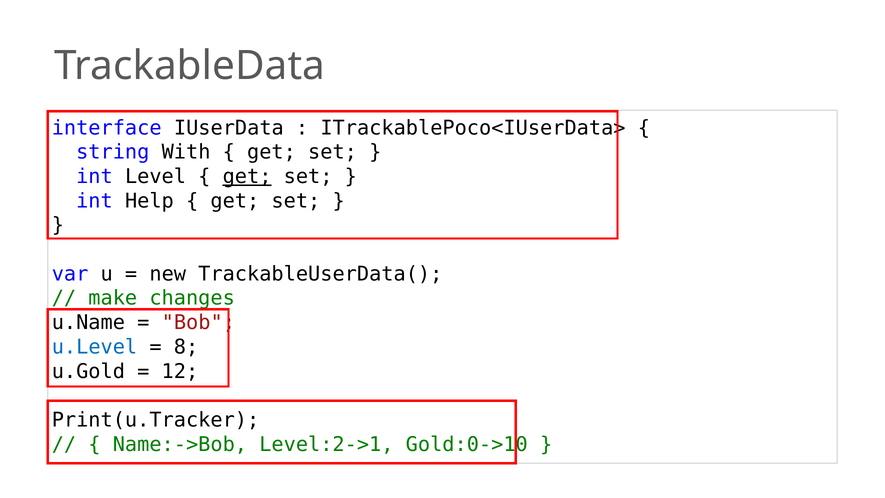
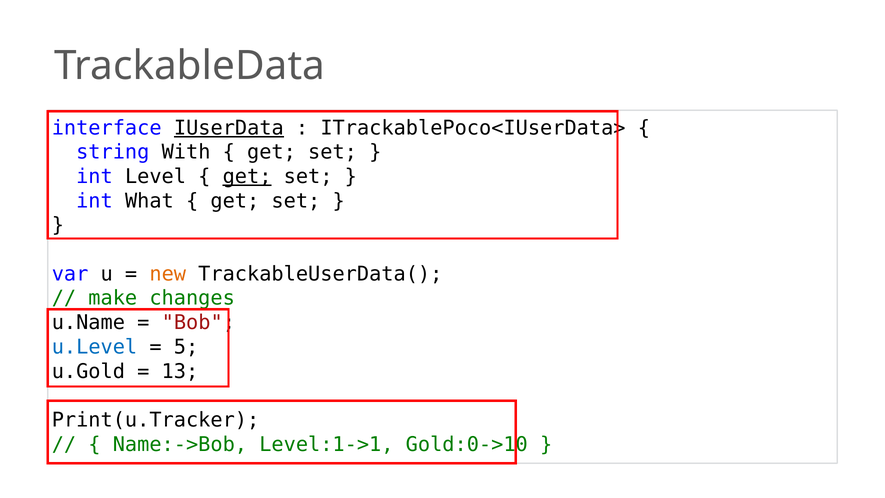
IUserData underline: none -> present (229, 128)
Help: Help -> What (149, 201)
new colour: black -> orange (168, 274)
8: 8 -> 5 (186, 347)
12: 12 -> 13 (180, 371)
Level:2->1: Level:2->1 -> Level:1->1 (326, 444)
